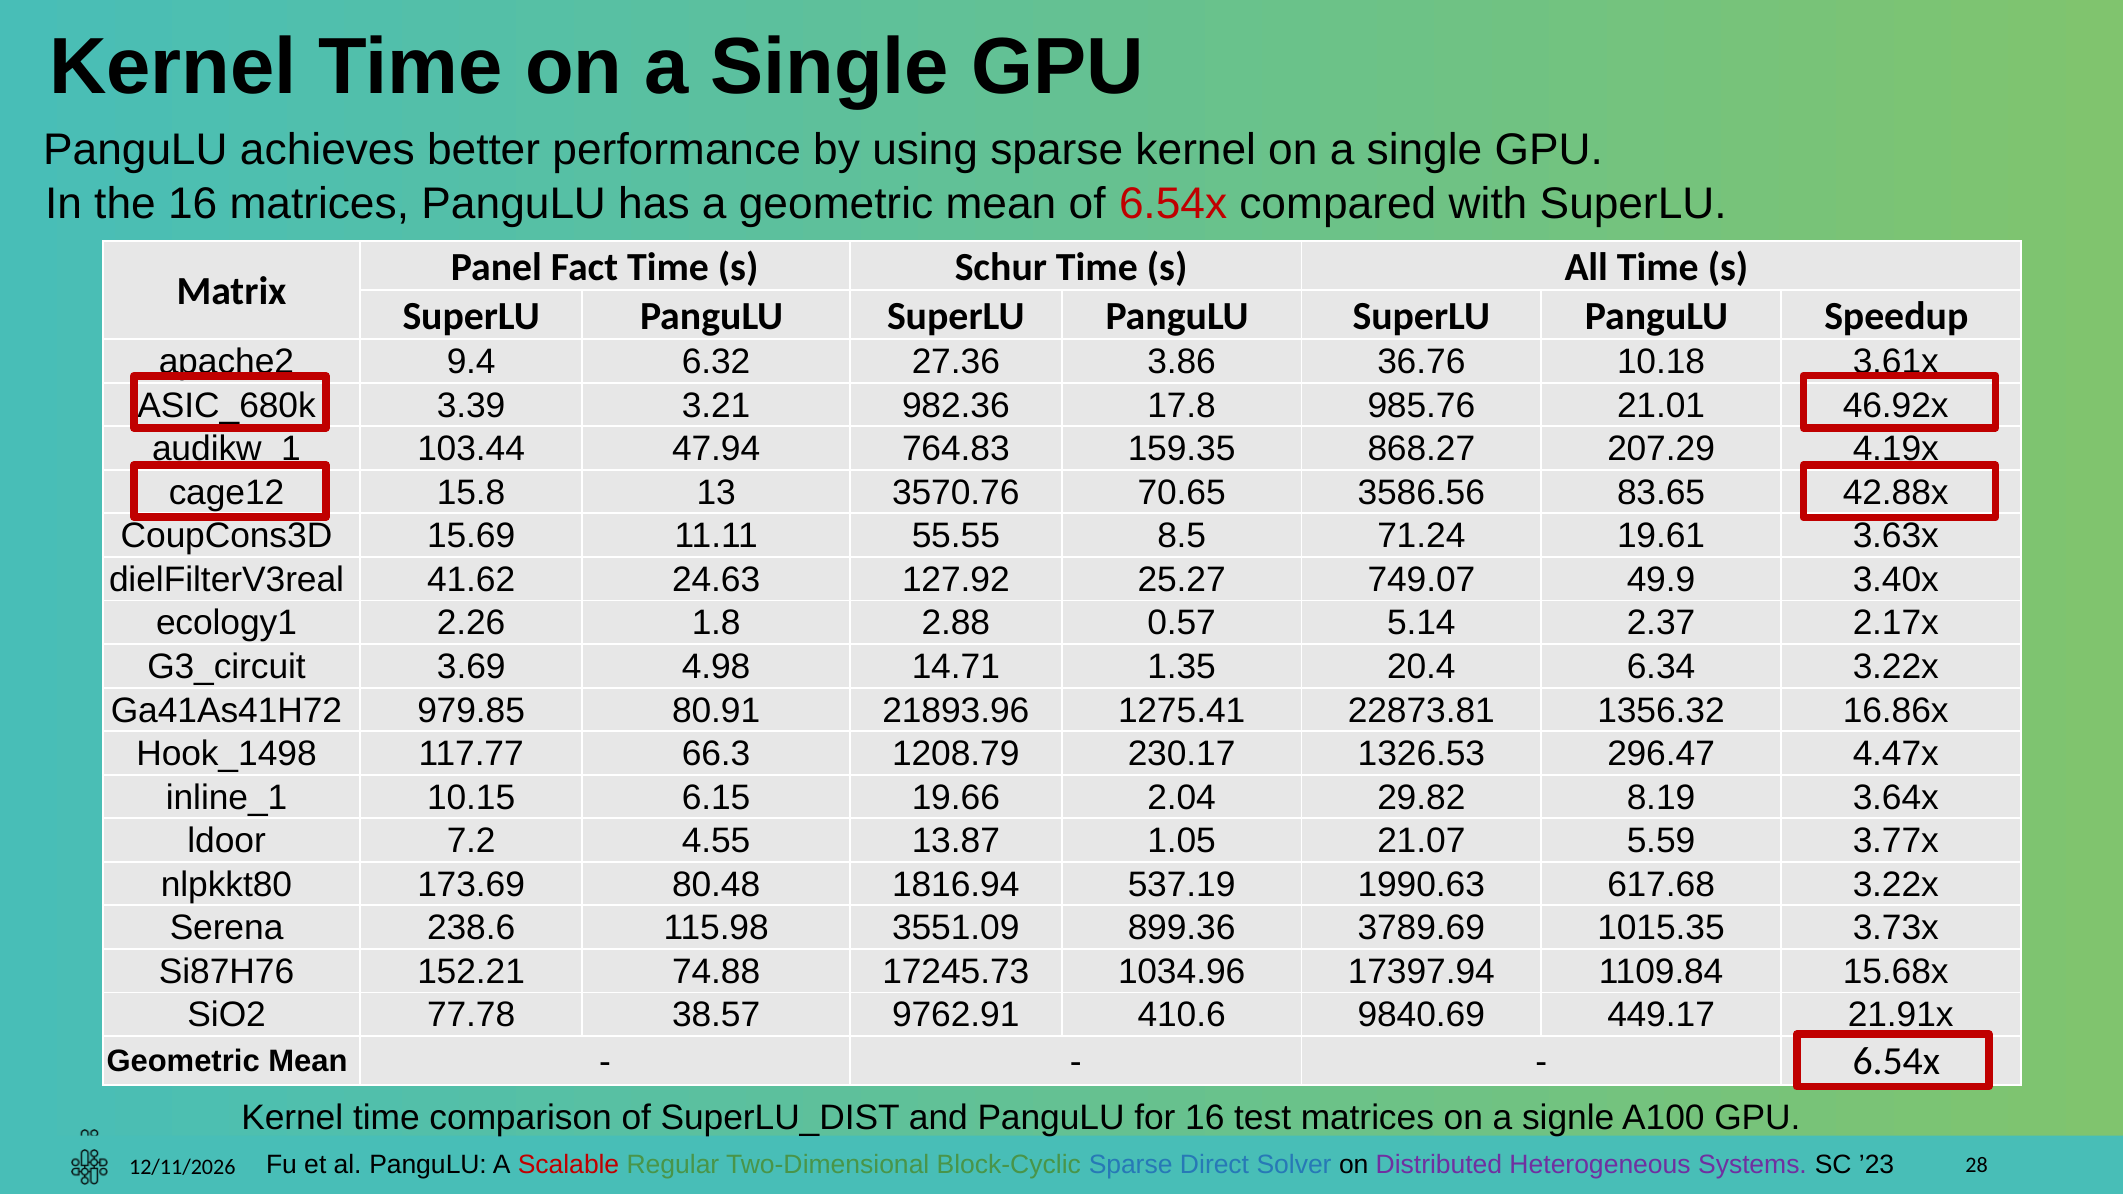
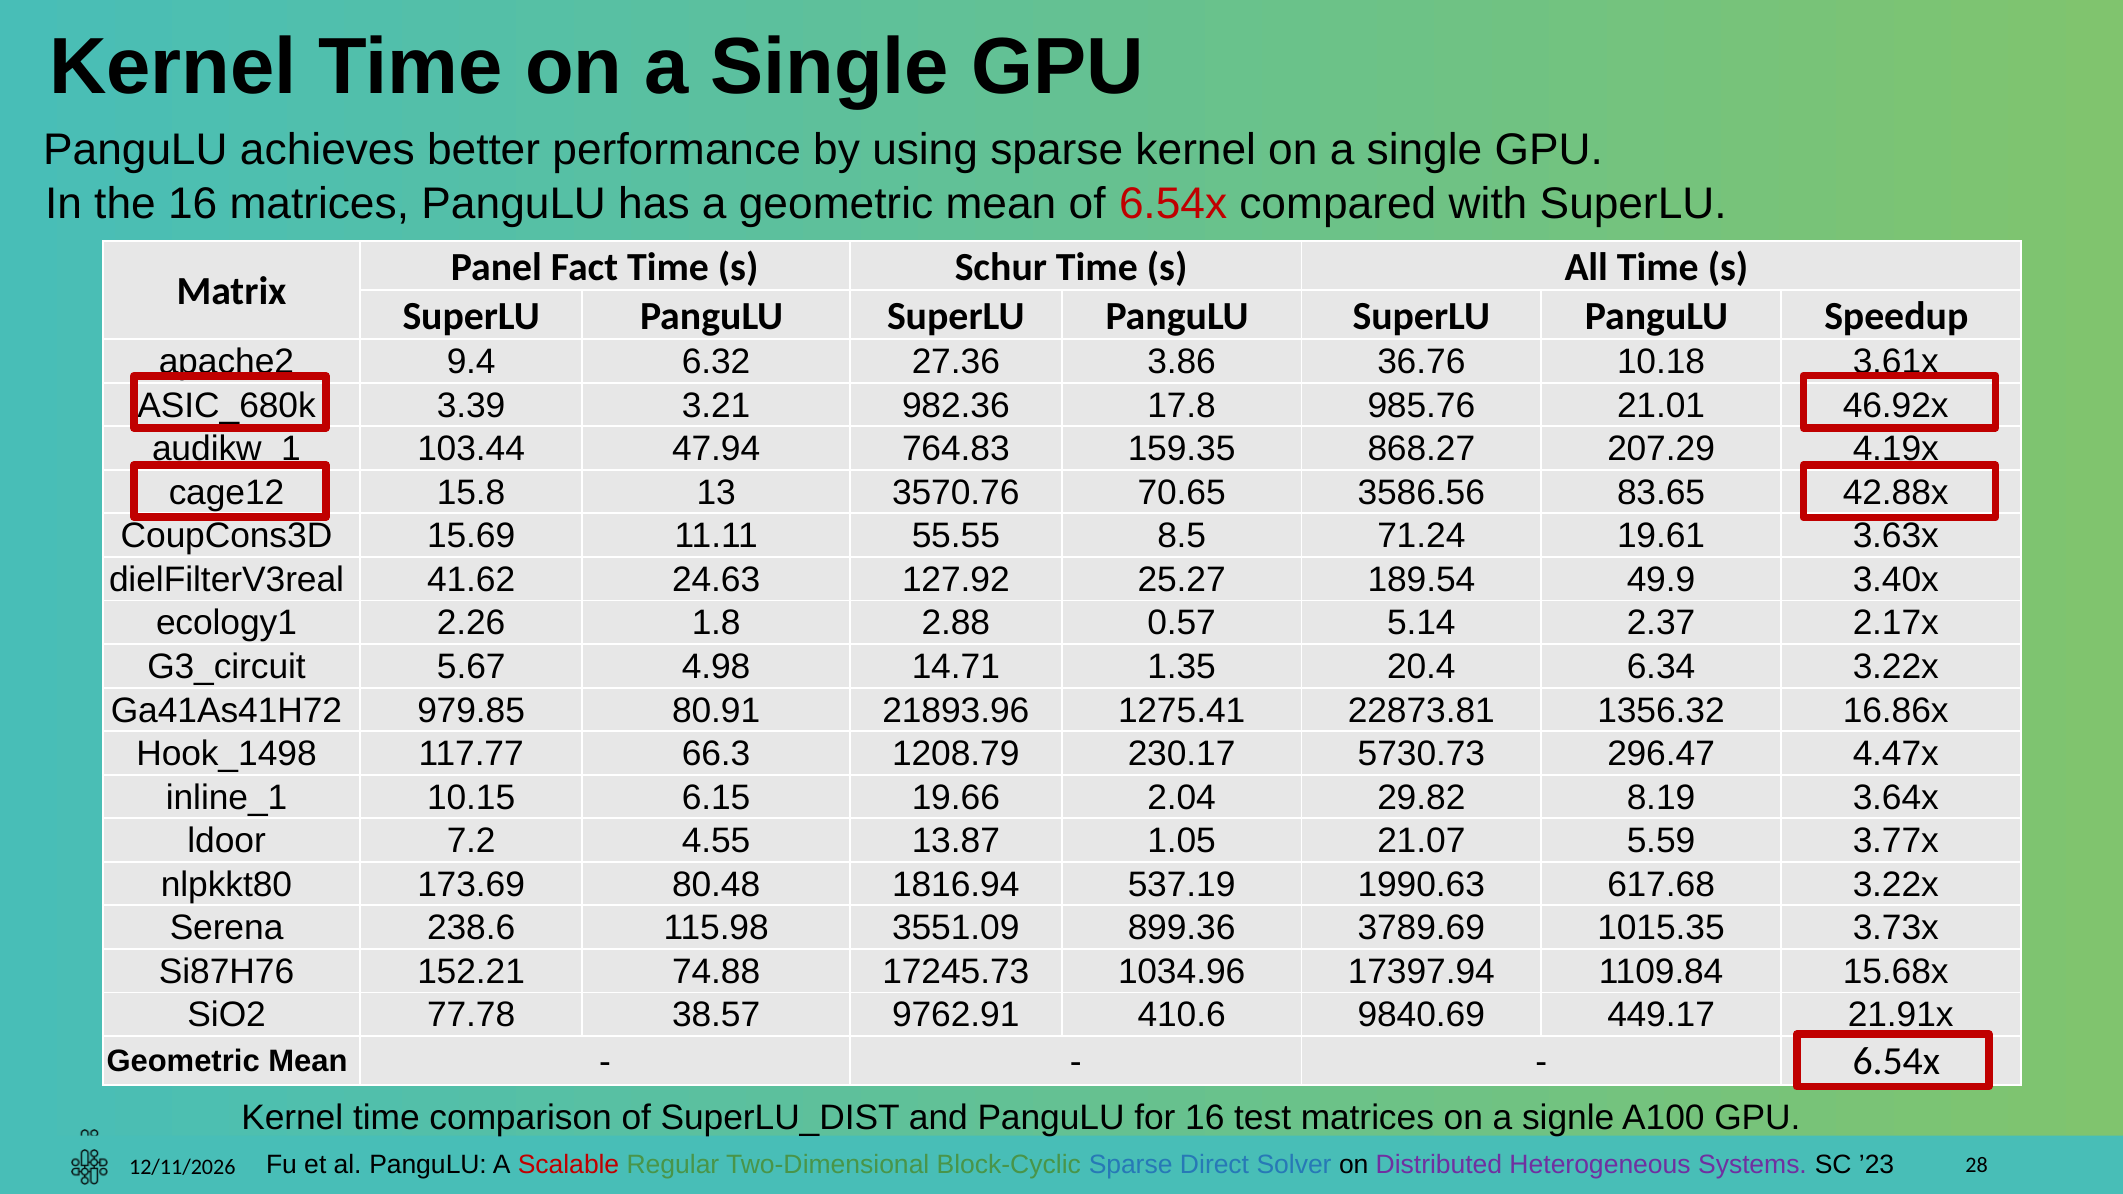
749.07: 749.07 -> 189.54 (1421, 580)
3.69: 3.69 -> 5.67 (471, 667)
1326.53: 1326.53 -> 5730.73 (1421, 754)
